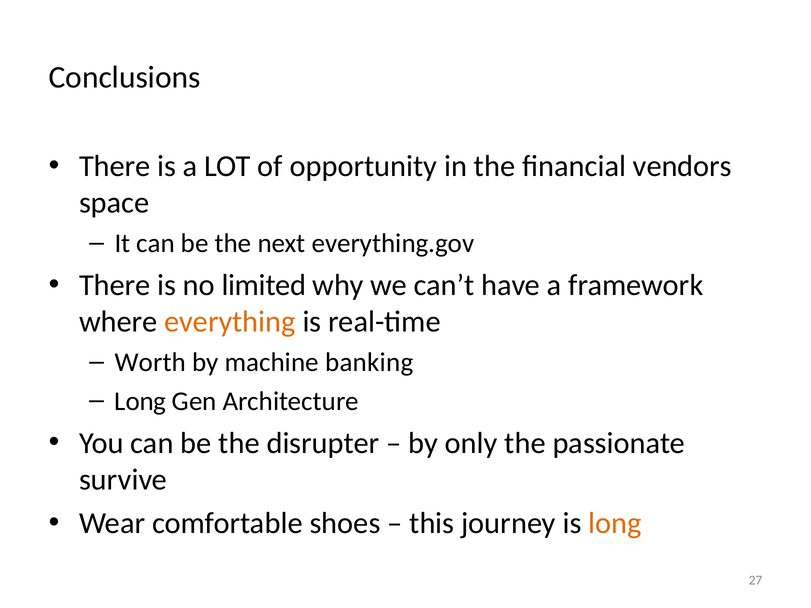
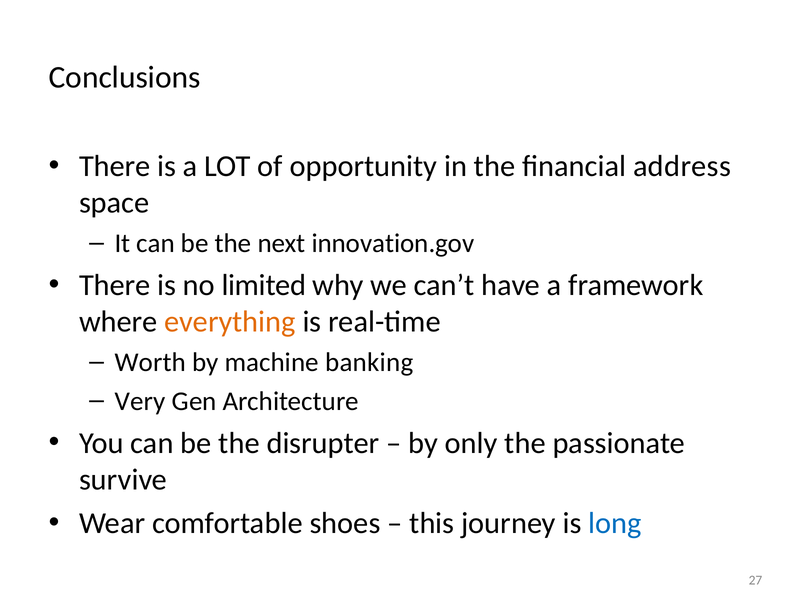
vendors: vendors -> address (682, 166)
everything.gov: everything.gov -> innovation.gov (393, 243)
Long: Long -> Very (140, 401)
long colour: orange -> blue (615, 523)
